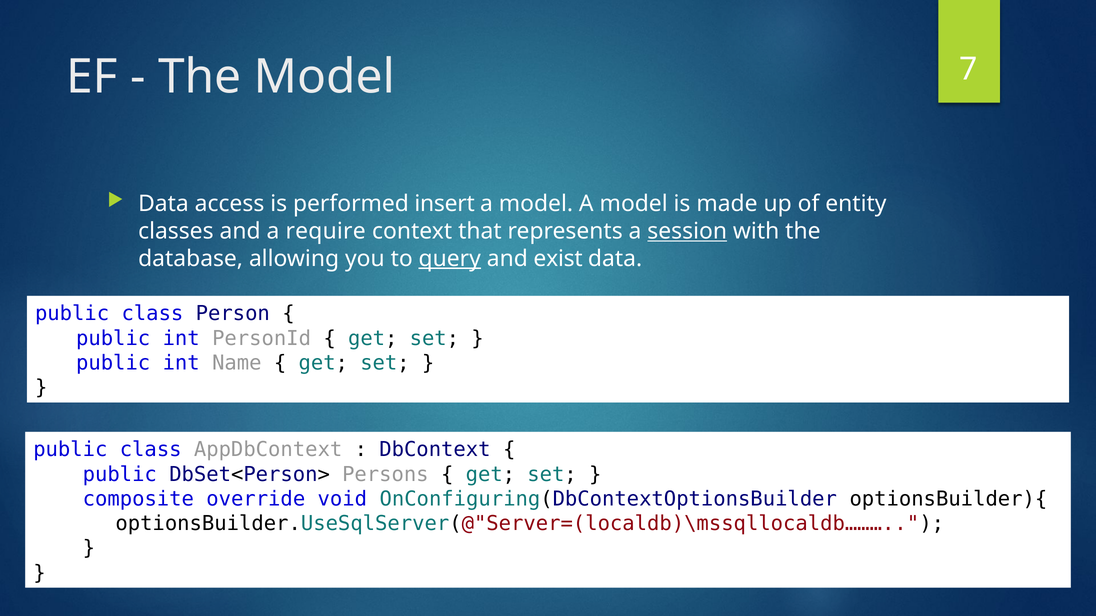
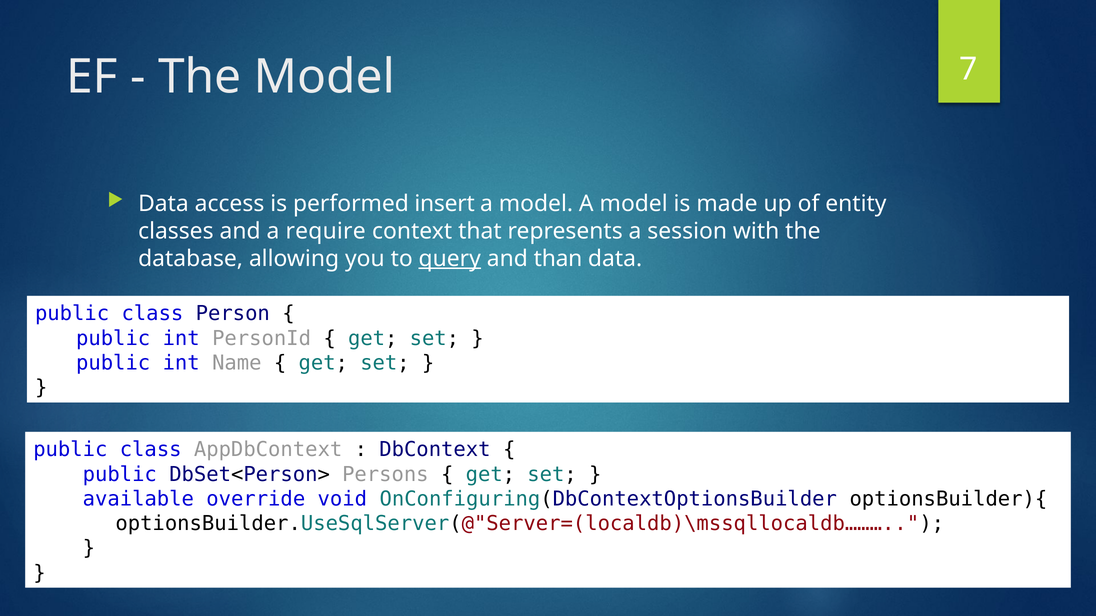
session underline: present -> none (687, 231)
exist: exist -> than (558, 259)
composite: composite -> available (138, 499)
